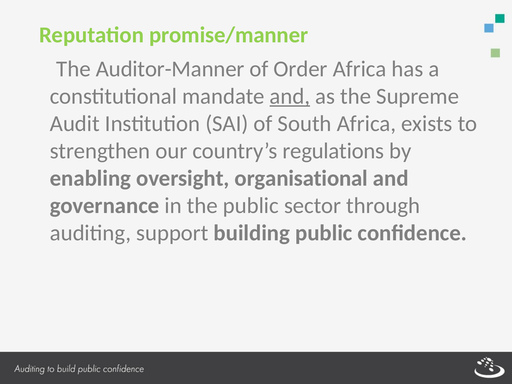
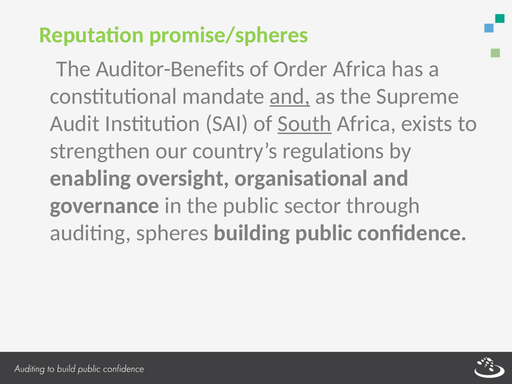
promise/manner: promise/manner -> promise/spheres (229, 35)
Auditor-Manner: Auditor-Manner -> Auditor-Benefits (170, 69)
South underline: none -> present (305, 124)
support: support -> spheres (172, 233)
